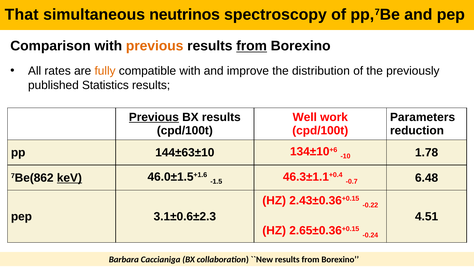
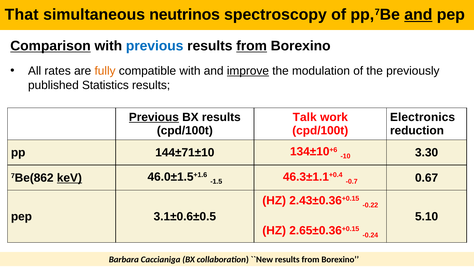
and underline: none -> present (418, 15)
Comparison underline: none -> present (50, 46)
previous colour: orange -> blue (155, 46)
improve underline: none -> present (248, 71)
distribution: distribution -> modulation (321, 71)
Well: Well -> Talk (305, 117)
Parameters: Parameters -> Electronics (423, 117)
144±63±10: 144±63±10 -> 144±71±10 (185, 152)
1.78: 1.78 -> 3.30 (427, 152)
6.48: 6.48 -> 0.67 (427, 178)
3.1±0.6±2.3: 3.1±0.6±2.3 -> 3.1±0.6±0.5 (185, 216)
4.51: 4.51 -> 5.10 (427, 216)
